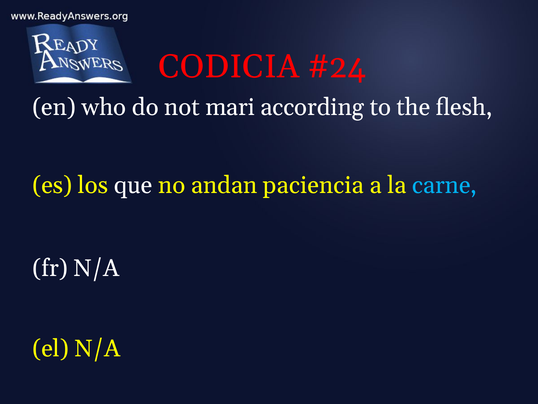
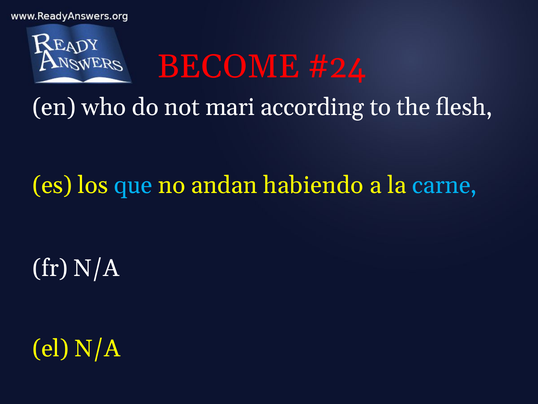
CODICIA: CODICIA -> BECOME (229, 66)
que colour: white -> light blue (133, 185)
paciencia: paciencia -> habiendo (313, 185)
